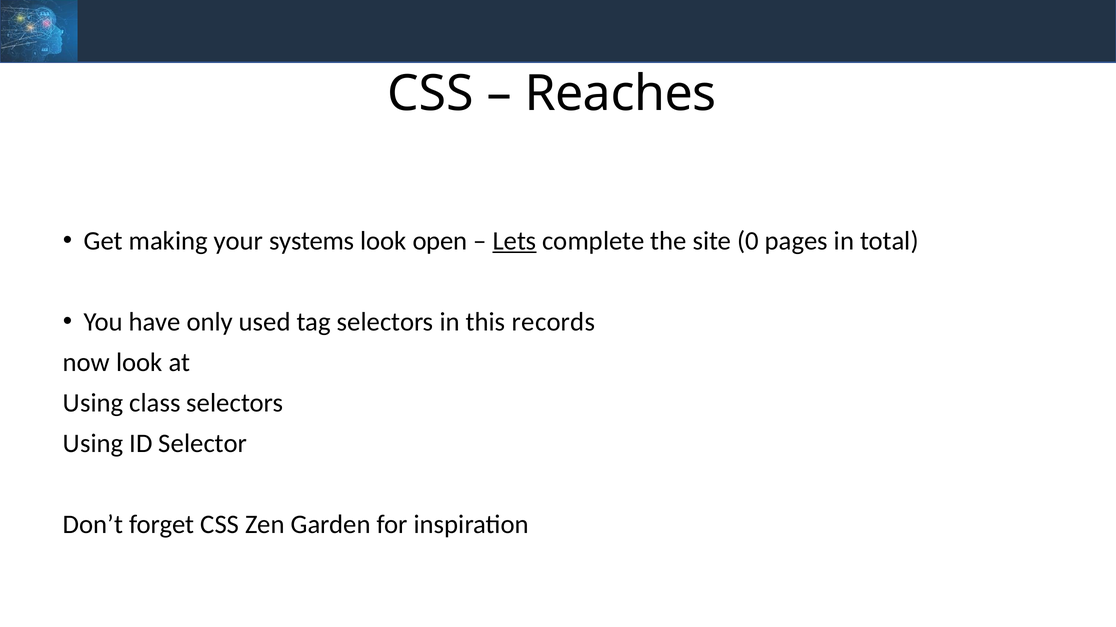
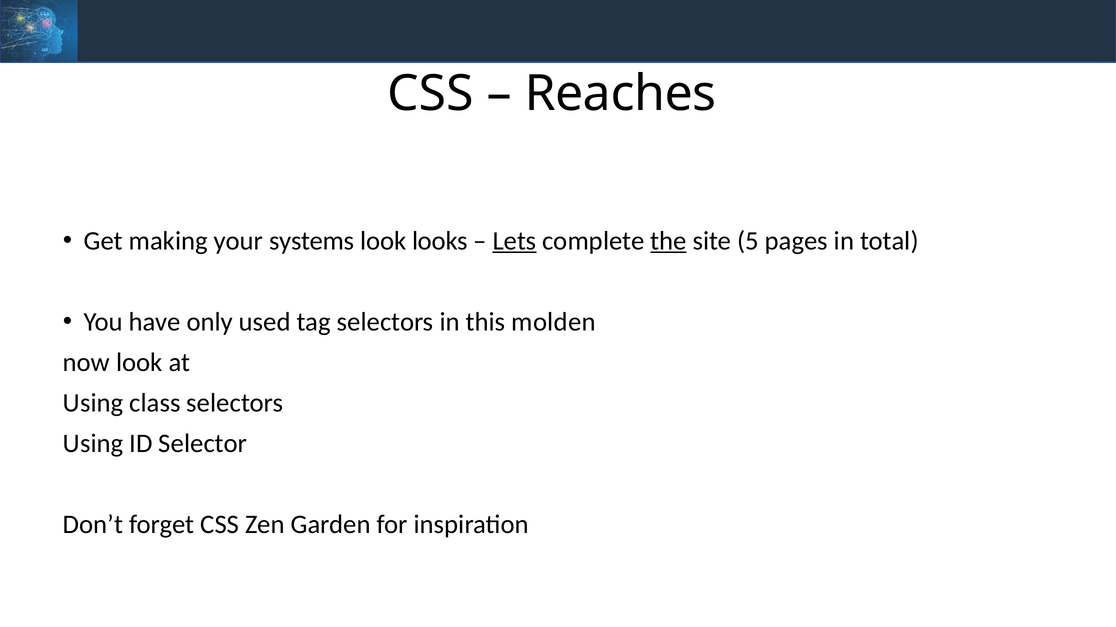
open: open -> looks (440, 241)
the underline: none -> present (668, 241)
0: 0 -> 5 (748, 241)
records: records -> molden (554, 322)
